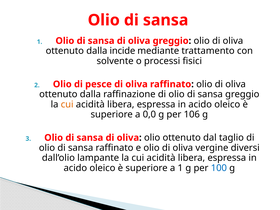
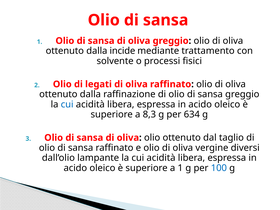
pesce: pesce -> legati (98, 84)
cui colour: orange -> blue (67, 104)
0,0: 0,0 -> 8,3 (149, 114)
106: 106 -> 634 (192, 114)
